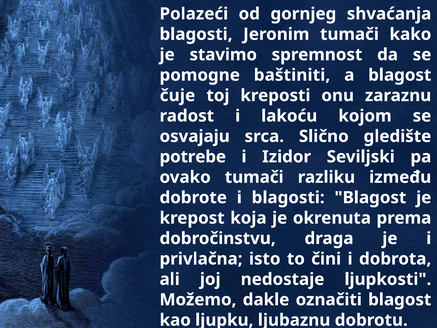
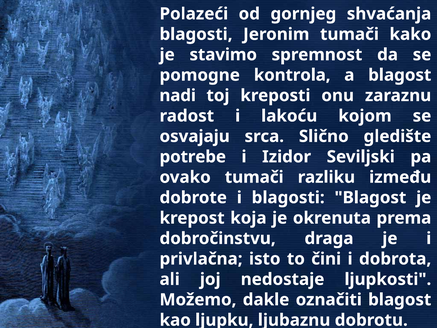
baštiniti: baštiniti -> kontrola (292, 75)
čuje: čuje -> nadi (178, 95)
